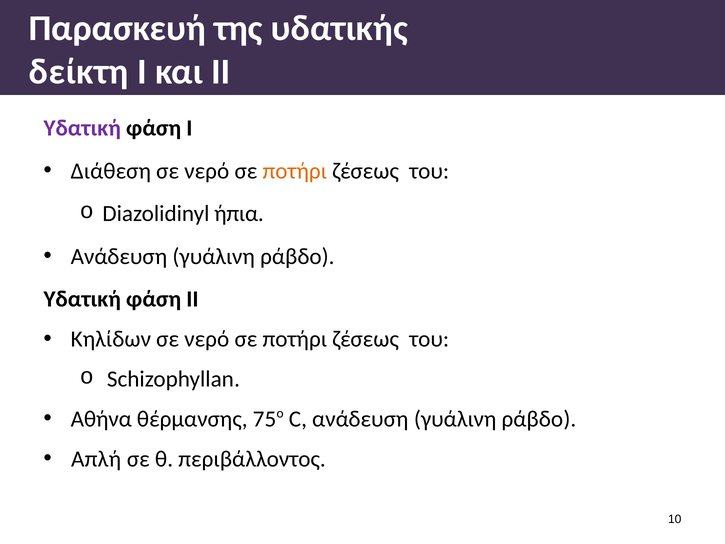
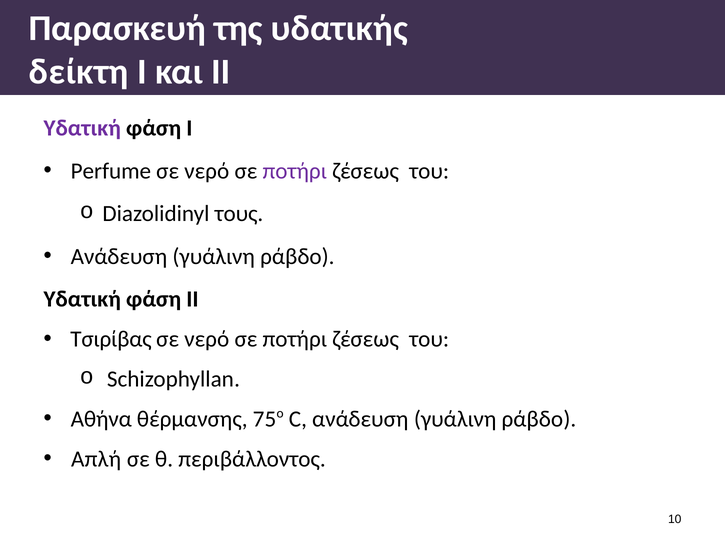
Διάθεση: Διάθεση -> Perfume (111, 171)
ποτήρι colour: orange -> purple (295, 171)
ήπια: ήπια -> τους (239, 214)
Κηλίδων: Κηλίδων -> Τσιρίβας (111, 339)
